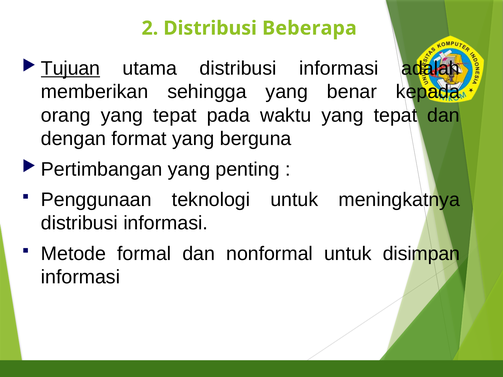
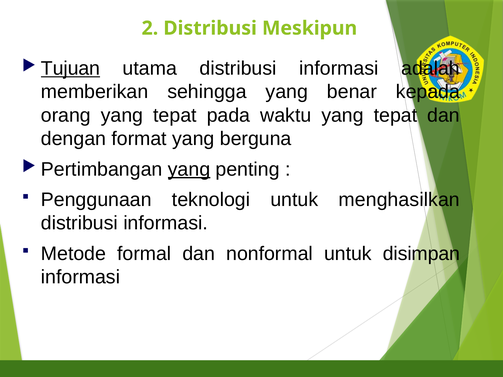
Beberapa: Beberapa -> Meskipun (310, 28)
yang underline: none -> present (189, 169)
meningkatnya: meningkatnya -> menghasilkan (399, 200)
